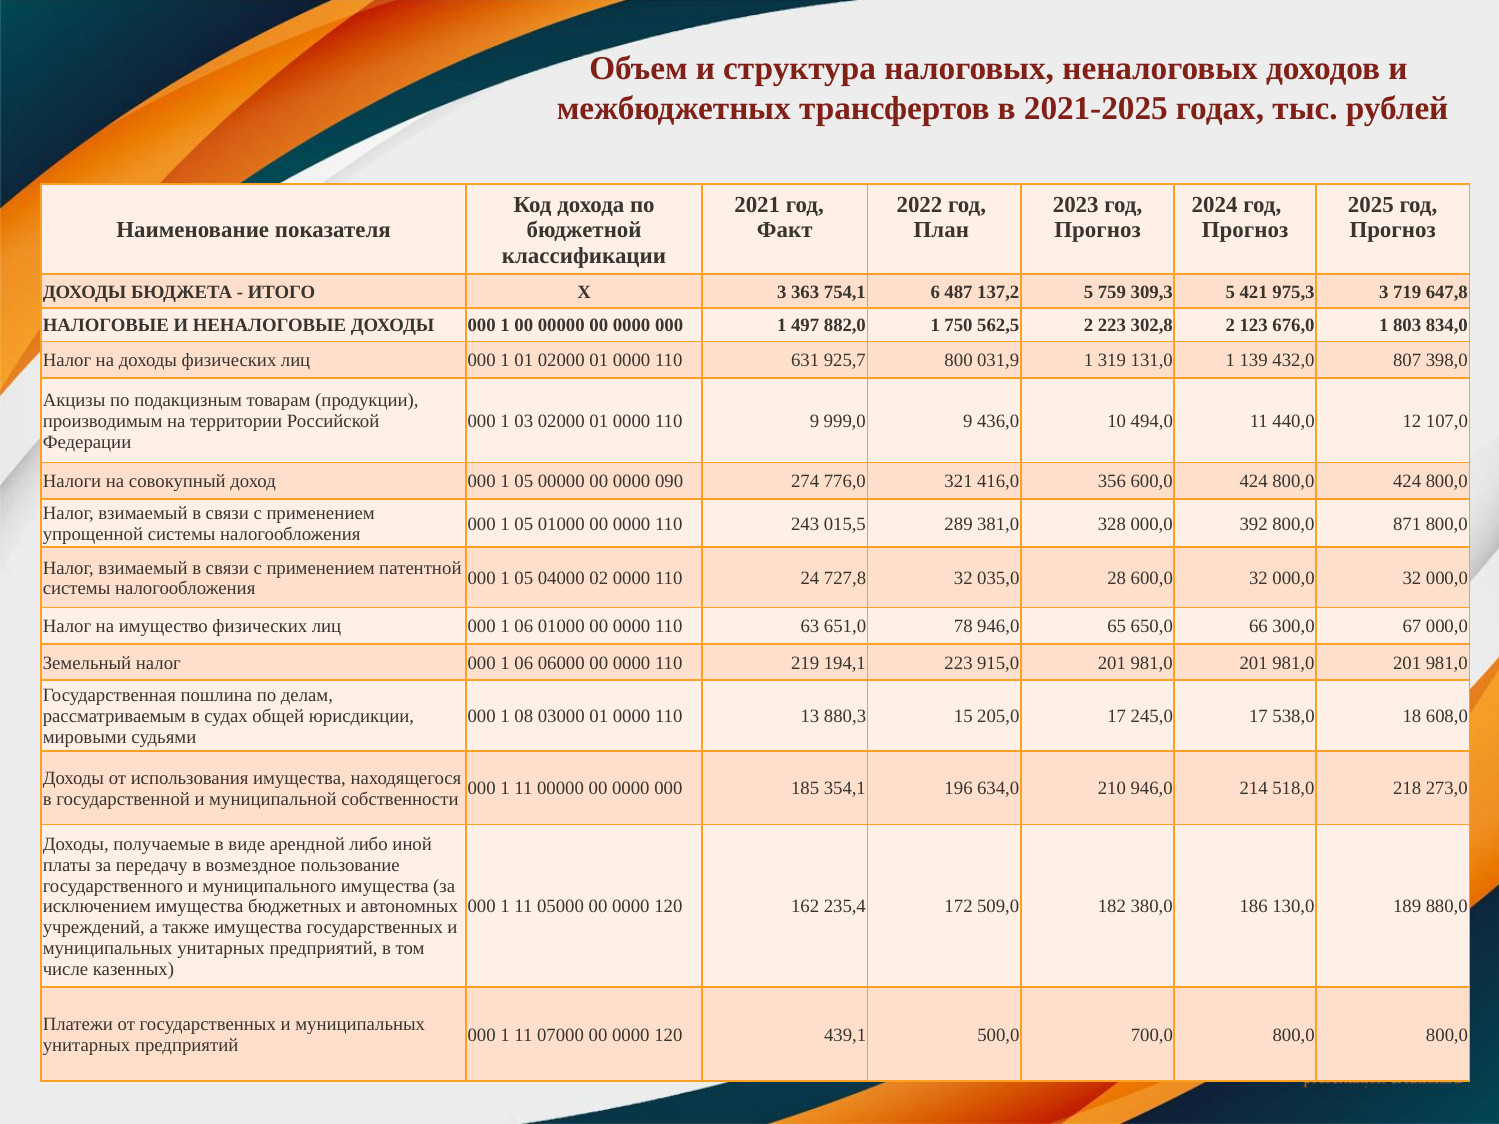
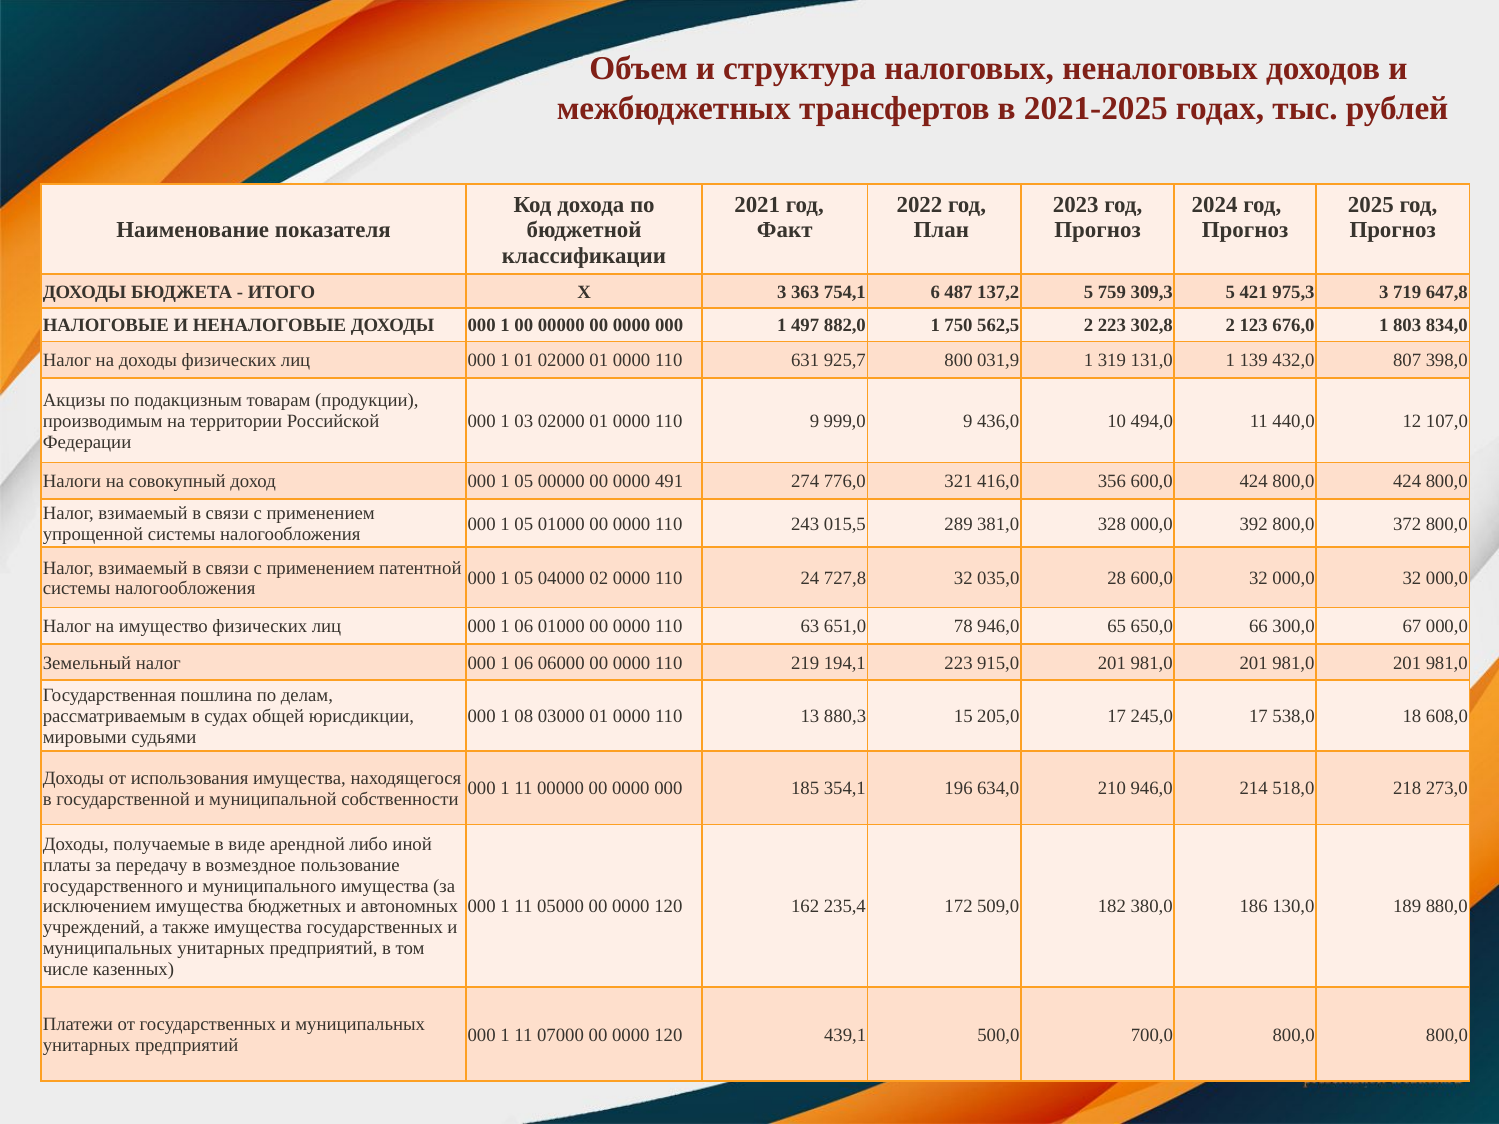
090: 090 -> 491 (669, 482)
871: 871 -> 372 (1407, 524)
